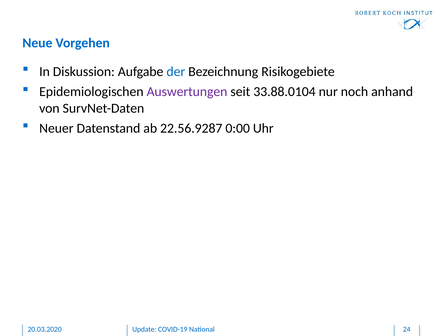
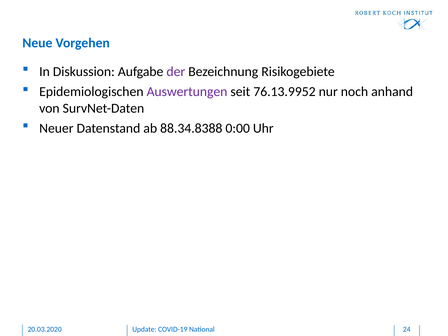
der colour: blue -> purple (176, 72)
33.88.0104: 33.88.0104 -> 76.13.9952 (284, 92)
22.56.9287: 22.56.9287 -> 88.34.8388 (191, 128)
